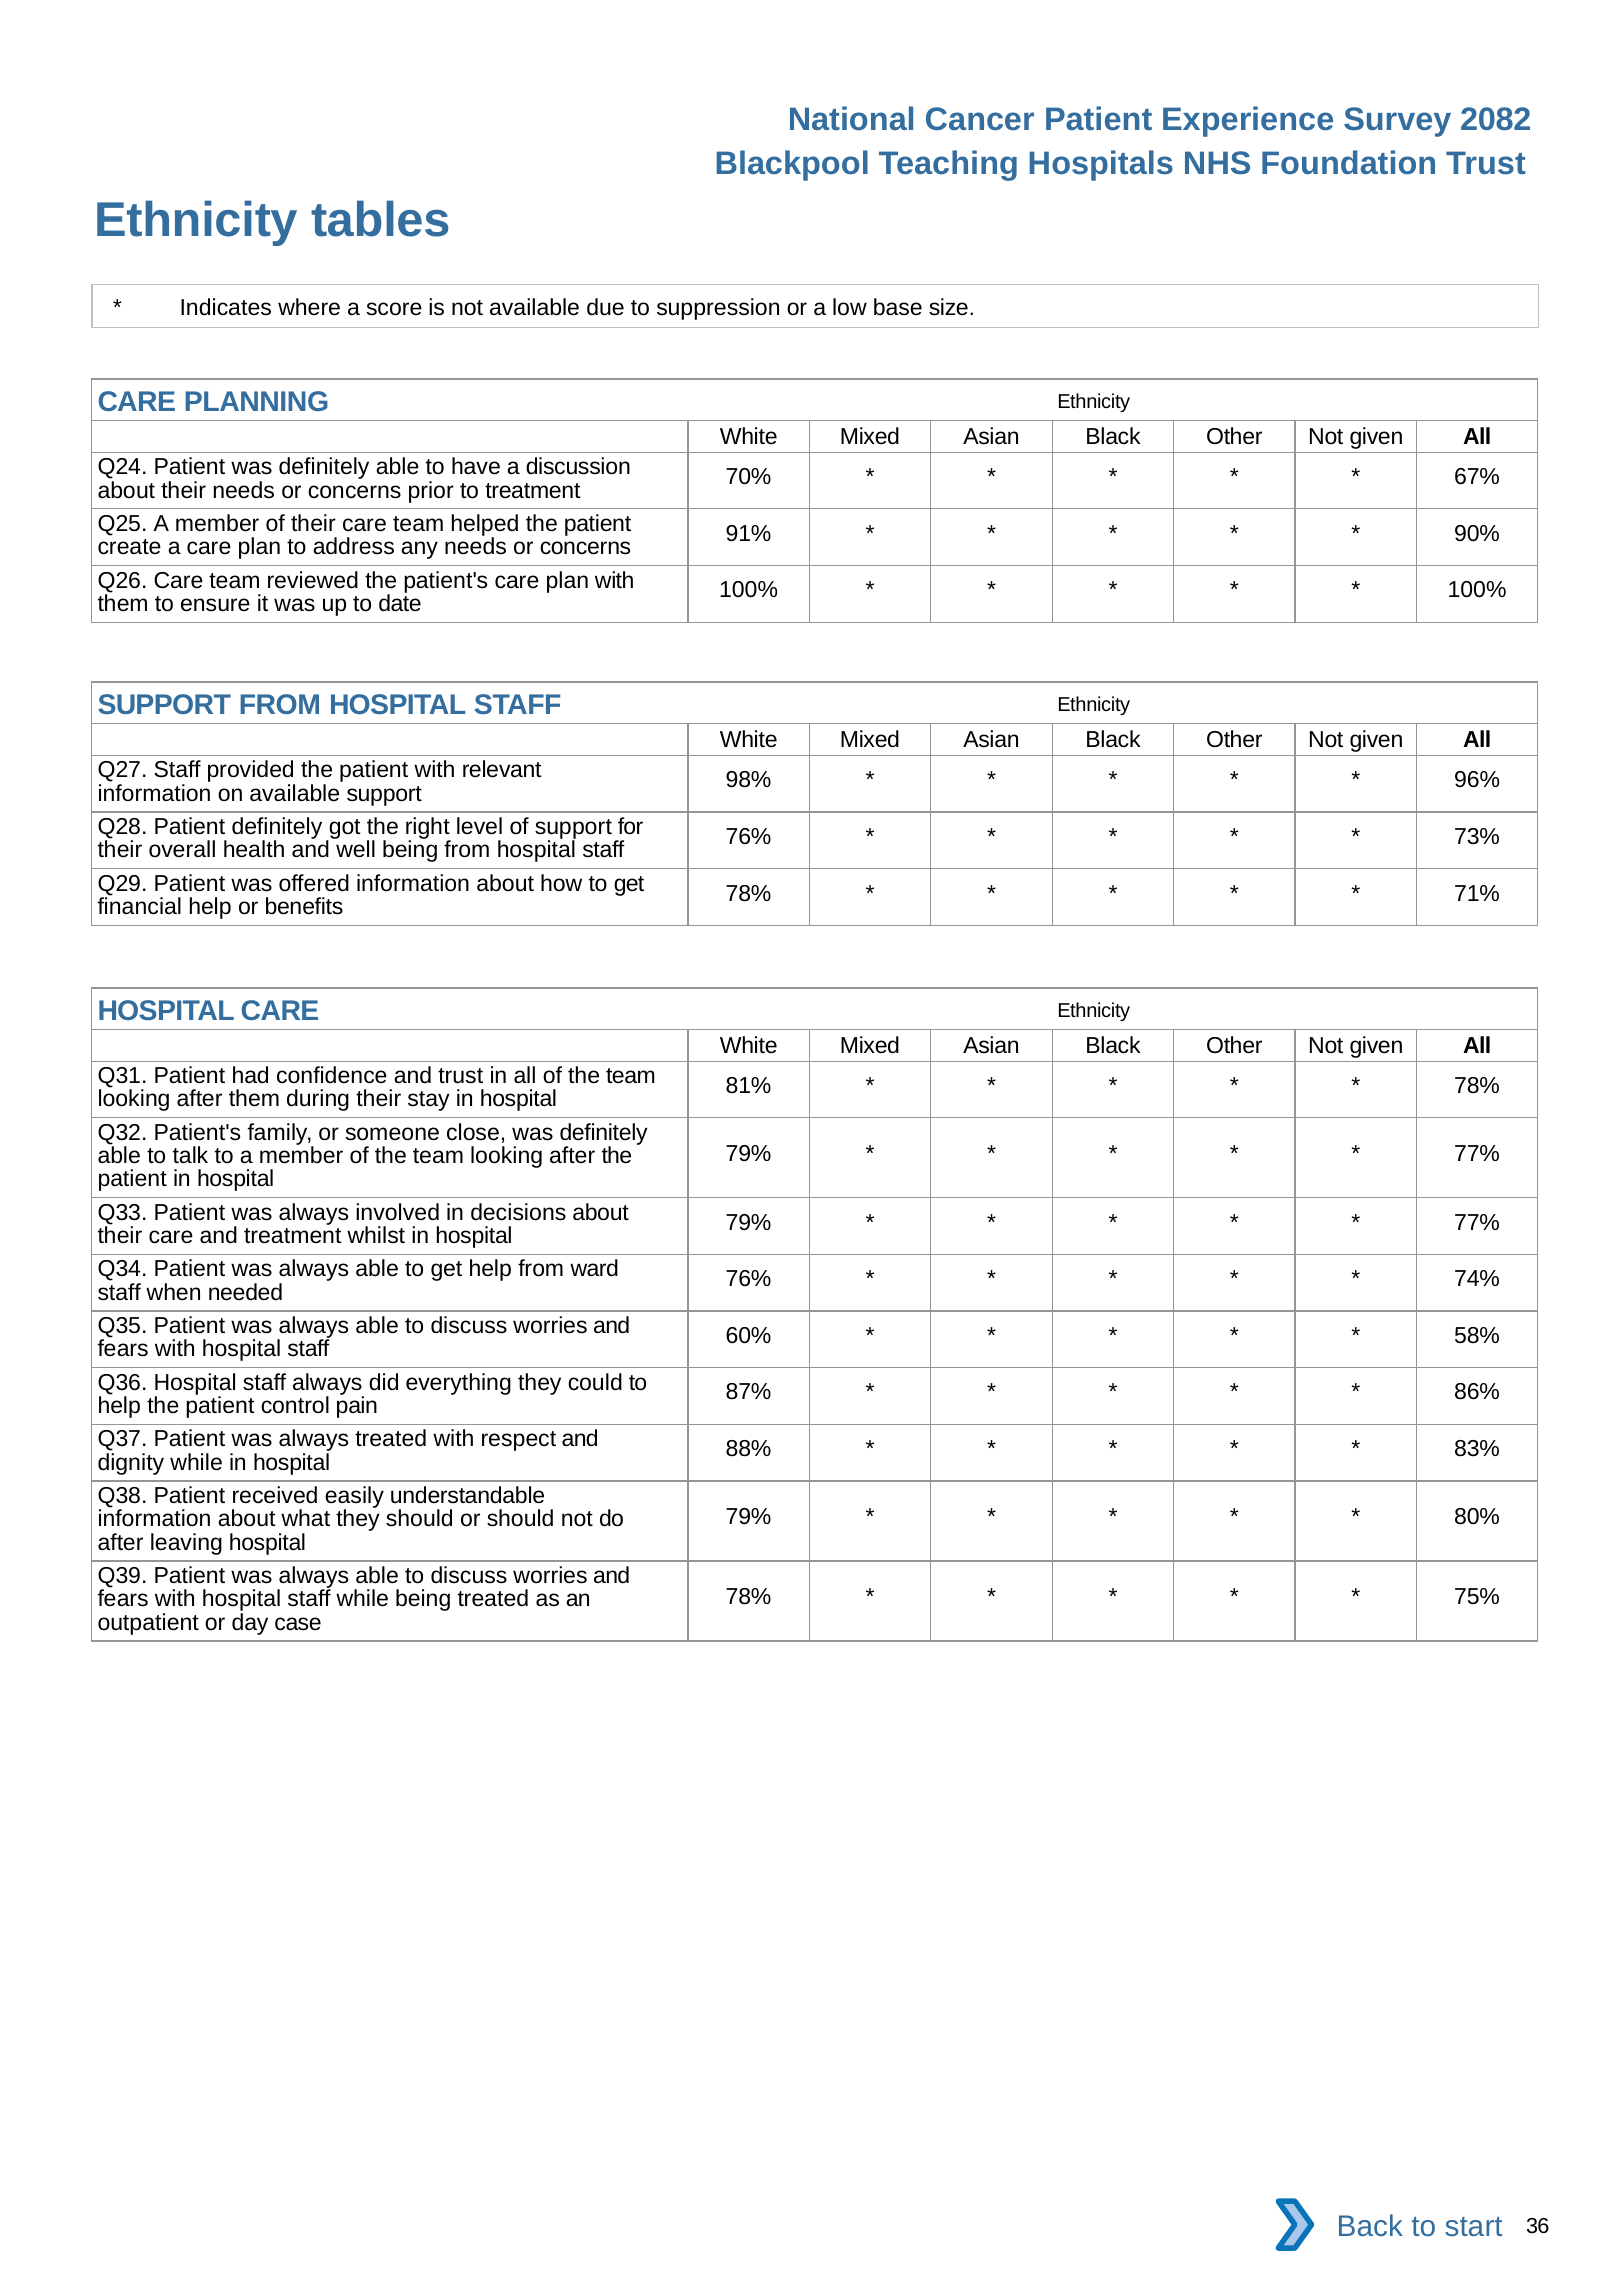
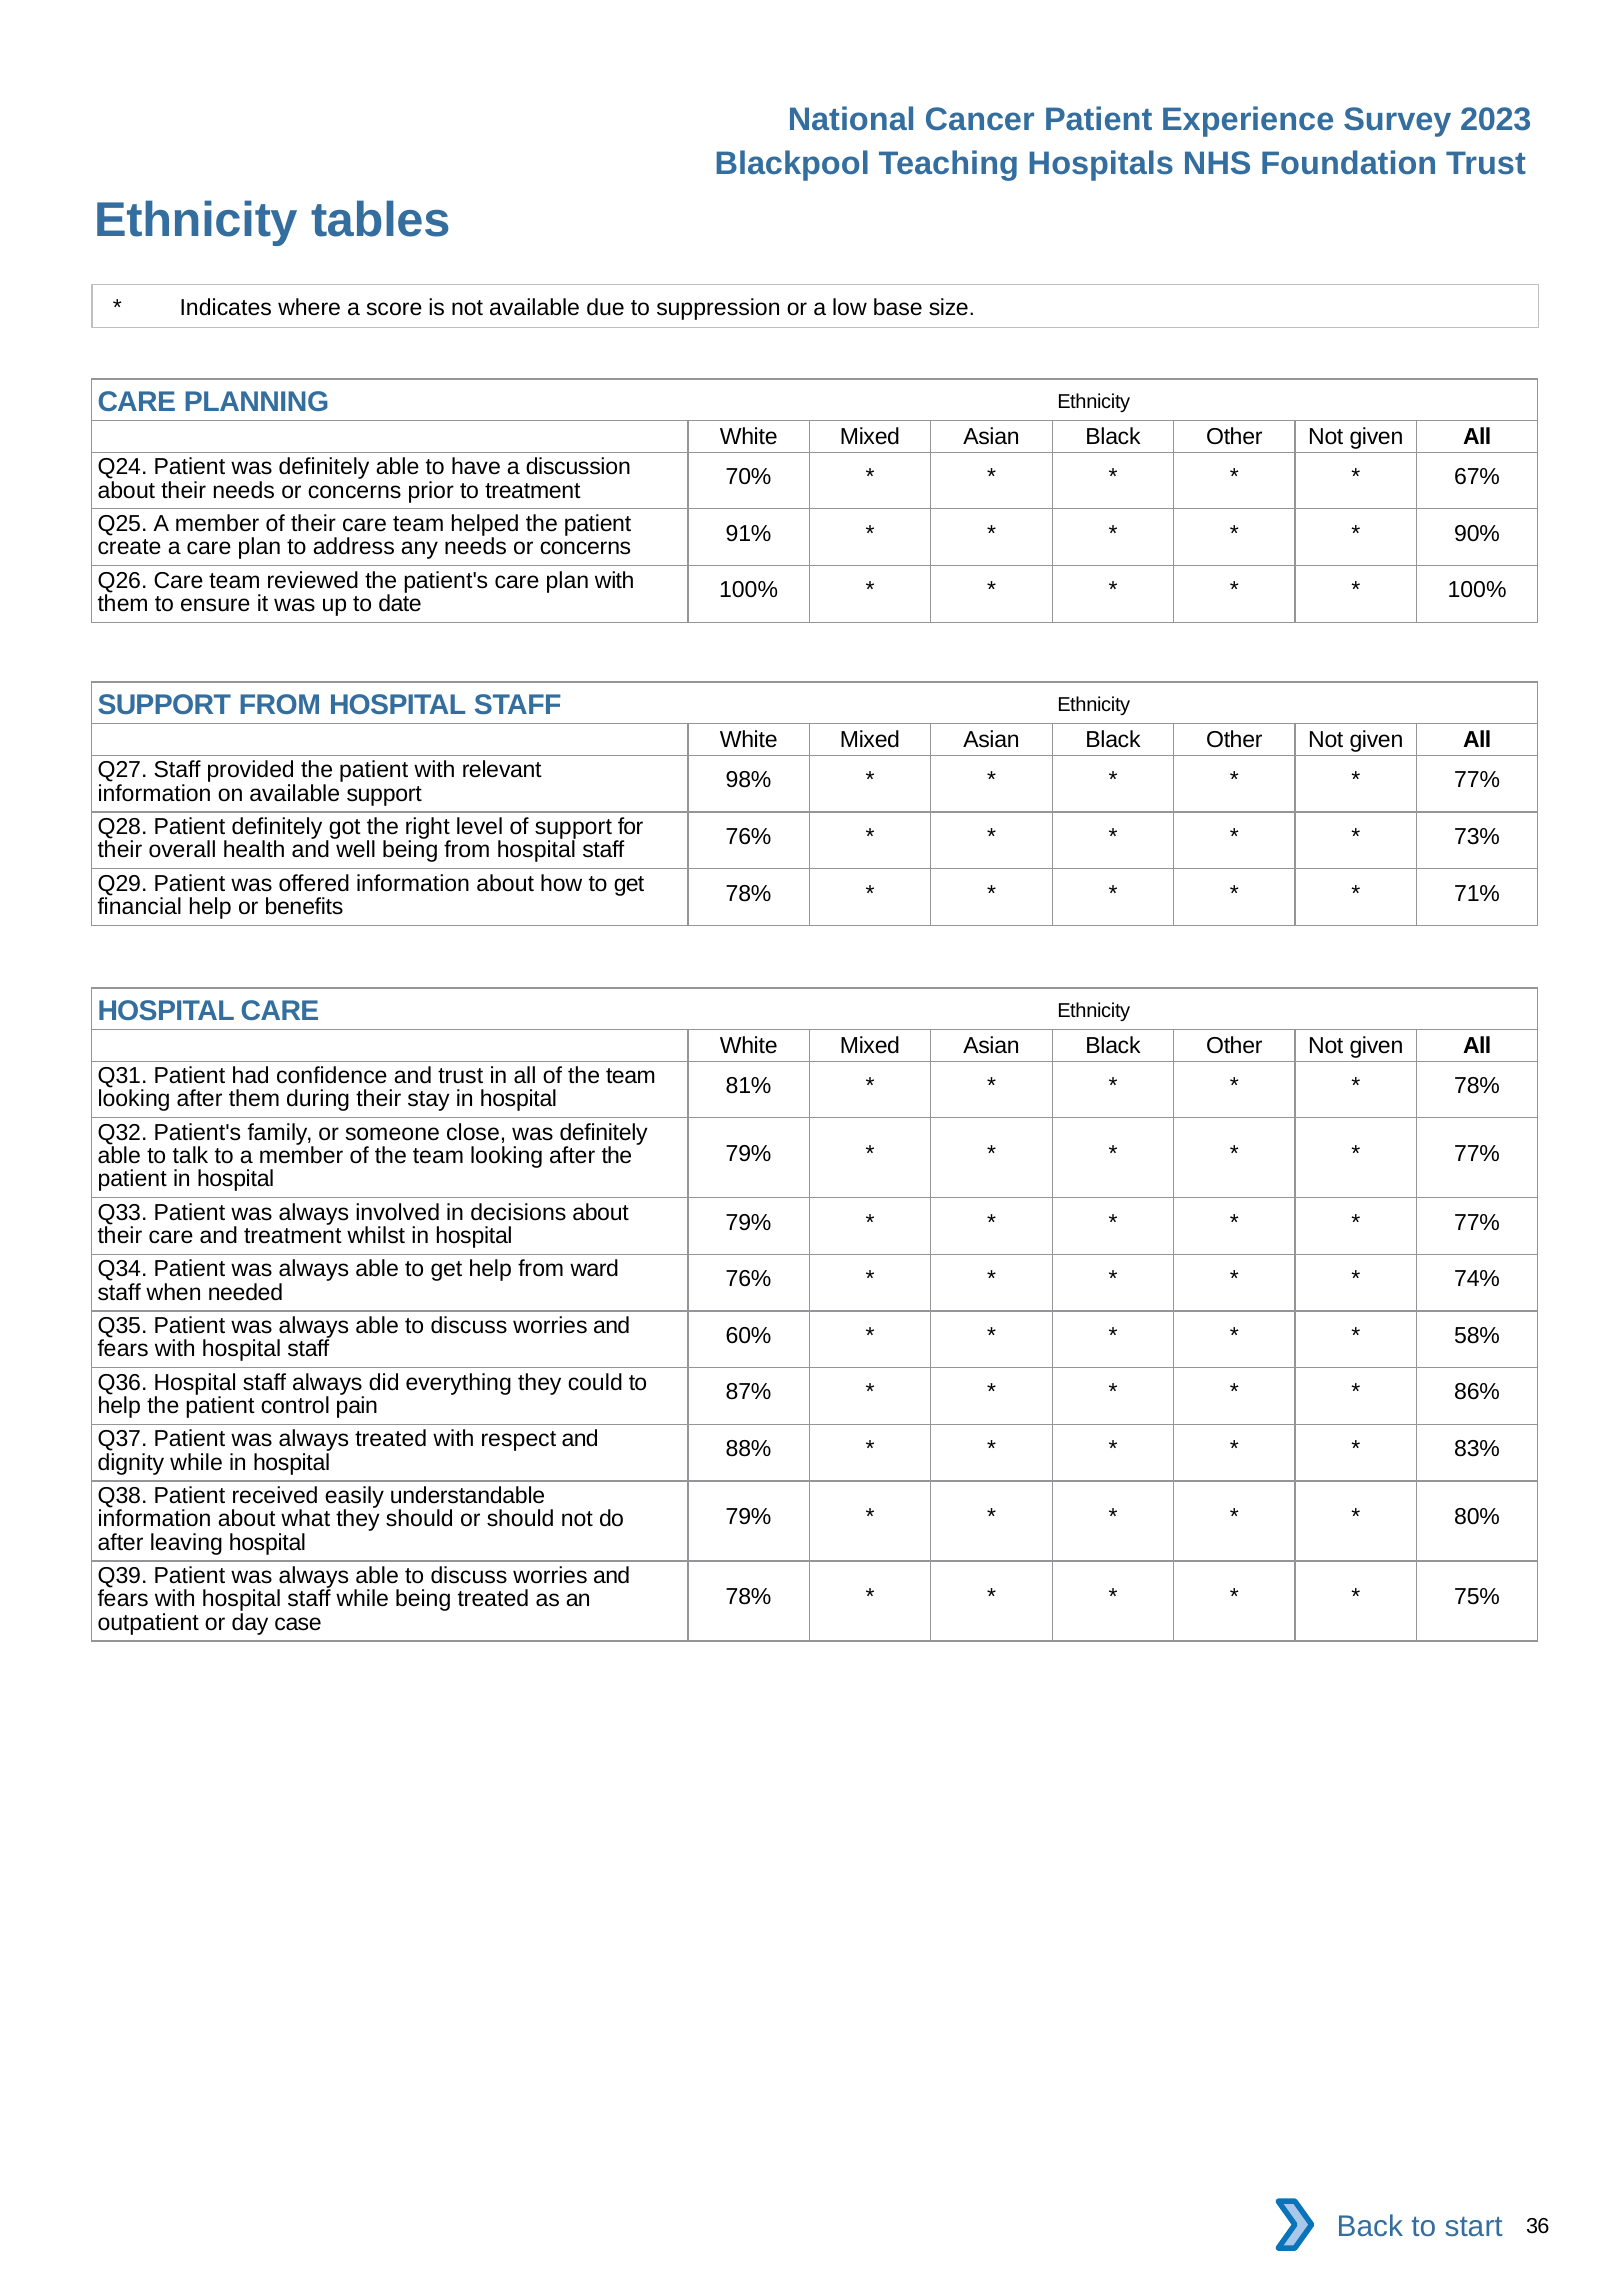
2082: 2082 -> 2023 (1496, 120)
96%: 96% -> 77% (1477, 780)
